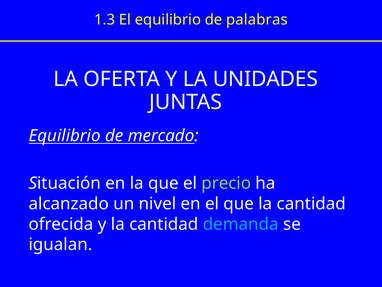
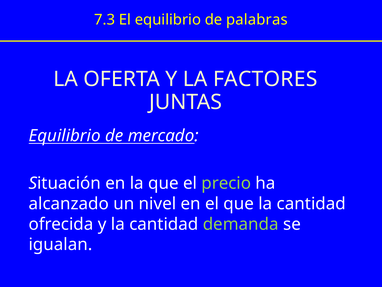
1.3: 1.3 -> 7.3 (105, 20)
UNIDADES: UNIDADES -> FACTORES (265, 79)
demanda colour: light blue -> light green (241, 224)
